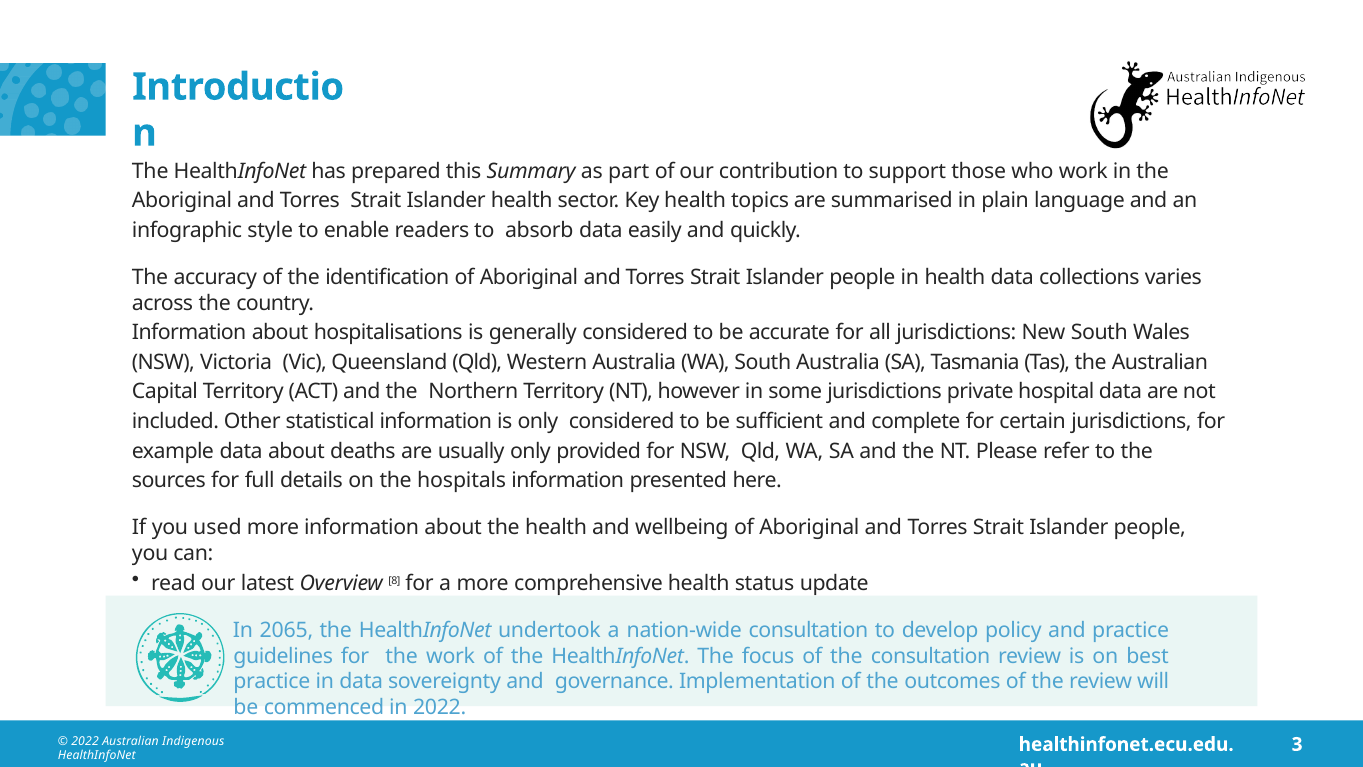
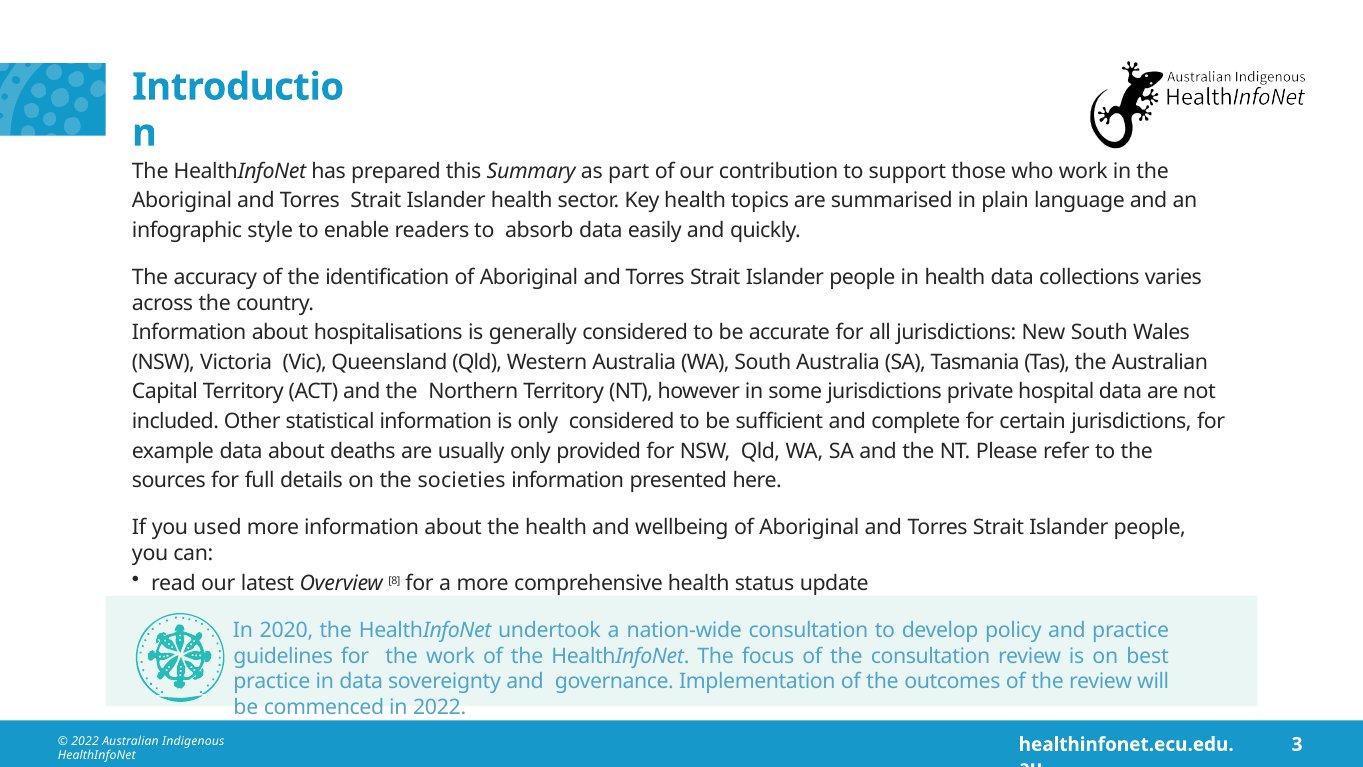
hospitals: hospitals -> societies (462, 481)
2065: 2065 -> 2020 (286, 630)
